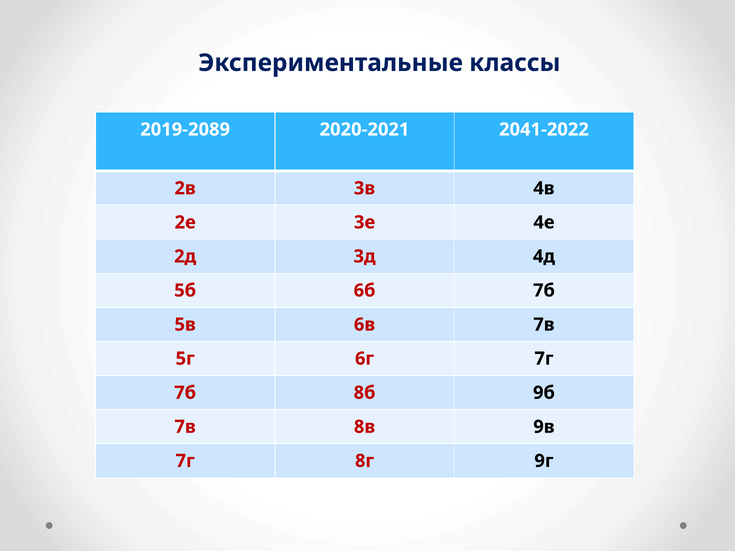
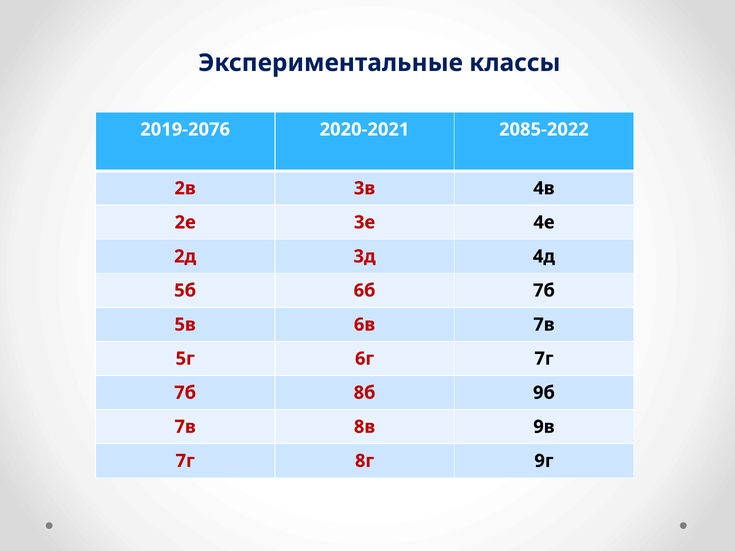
2019-2089: 2019-2089 -> 2019-2076 (185, 130)
2041-2022: 2041-2022 -> 2085-2022 (544, 130)
